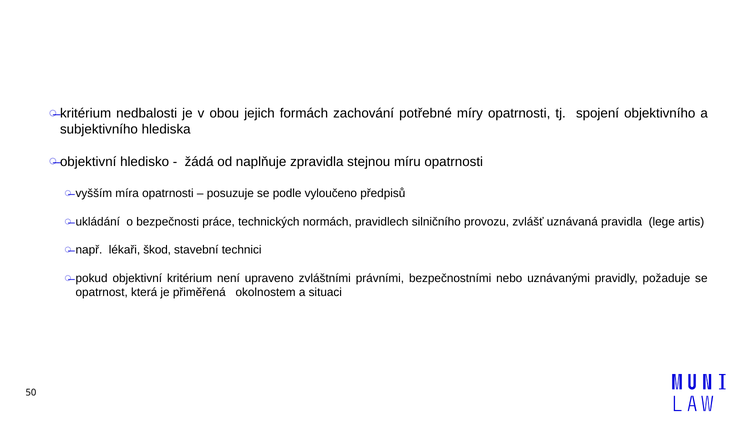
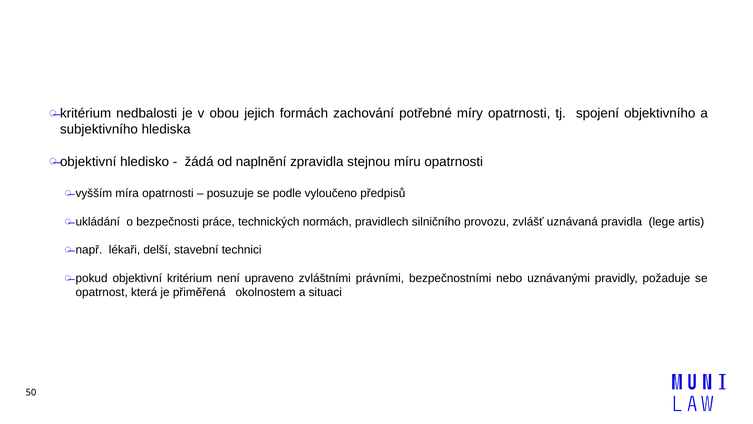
naplňuje: naplňuje -> naplnění (261, 161)
škod: škod -> delší (157, 250)
